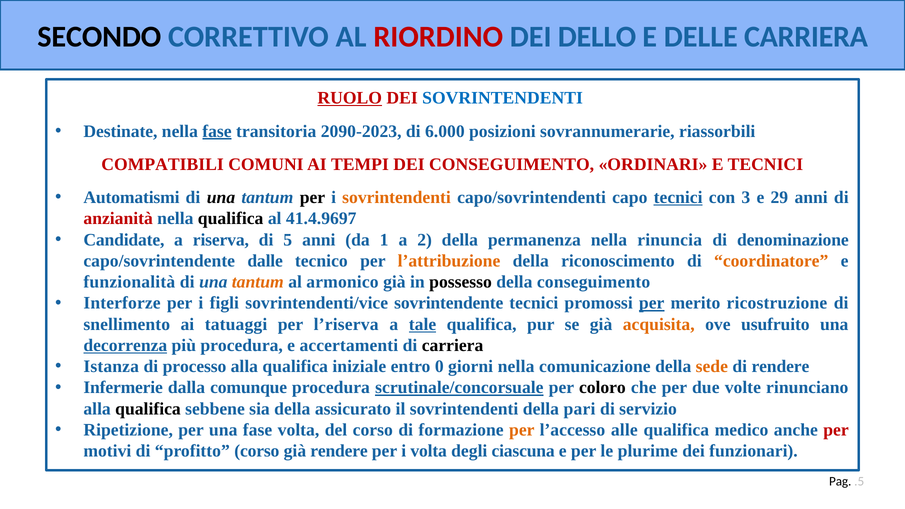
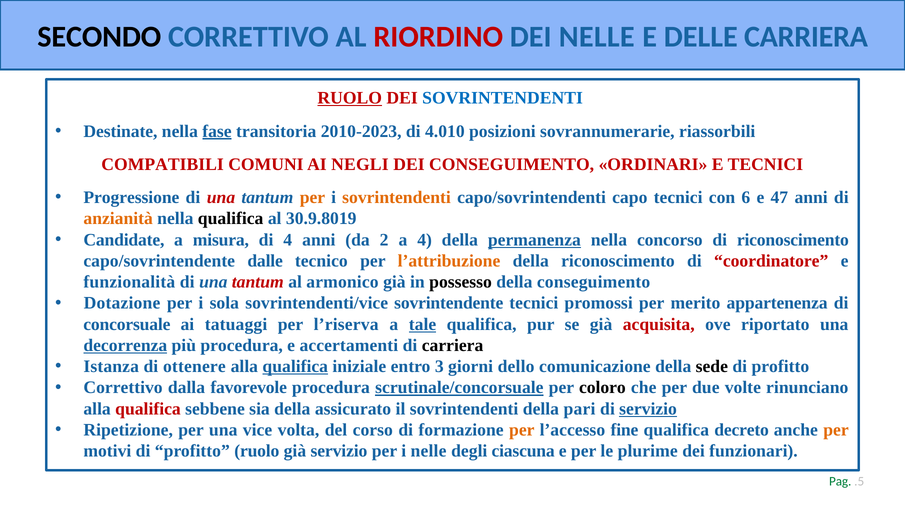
DEI DELLO: DELLO -> NELLE (597, 37)
2090-2023: 2090-2023 -> 2010-2023 (361, 131)
6.000: 6.000 -> 4.010 (445, 131)
TEMPI: TEMPI -> NEGLI (360, 164)
Automatismi: Automatismi -> Progressione (131, 198)
una colour: black -> red (221, 198)
per colour: black -> orange (312, 198)
tecnici underline: present -> none (678, 198)
3: 3 -> 6 (746, 198)
29: 29 -> 47 (779, 198)
anzianità colour: red -> orange (118, 219)
41.4.9697: 41.4.9697 -> 30.9.8019 (321, 219)
riserva: riserva -> misura (221, 240)
di 5: 5 -> 4 (288, 240)
1: 1 -> 2 (384, 240)
a 2: 2 -> 4 (425, 240)
permanenza underline: none -> present (534, 240)
rinuncia: rinuncia -> concorso (670, 240)
di denominazione: denominazione -> riconoscimento (793, 240)
coordinatore colour: orange -> red (771, 261)
tantum colour: orange -> red (258, 282)
Interforze: Interforze -> Dotazione (122, 303)
figli: figli -> sola (224, 303)
per underline: present -> none (652, 303)
ricostruzione: ricostruzione -> appartenenza (777, 303)
snellimento: snellimento -> concorsuale (127, 324)
acquisita colour: orange -> red (659, 324)
usufruito: usufruito -> riportato (775, 324)
processo: processo -> ottenere (194, 367)
qualifica underline: none -> present (295, 367)
0: 0 -> 3 (439, 367)
giorni nella: nella -> dello (516, 367)
sede colour: orange -> black (712, 367)
rendere: rendere -> profitto (780, 367)
Infermerie: Infermerie -> Correttivo (123, 388)
comunque: comunque -> favorevole (249, 388)
qualifica colour: black -> red (148, 409)
servizio underline: none -> present (648, 409)
una fase: fase -> vice (257, 430)
alle: alle -> fine (624, 430)
medico: medico -> decreto (742, 430)
per colour: red -> orange (836, 430)
profitto corso: corso -> ruolo (257, 451)
già rendere: rendere -> servizio (339, 451)
i volta: volta -> nelle (429, 451)
Pag colour: black -> green (840, 482)
